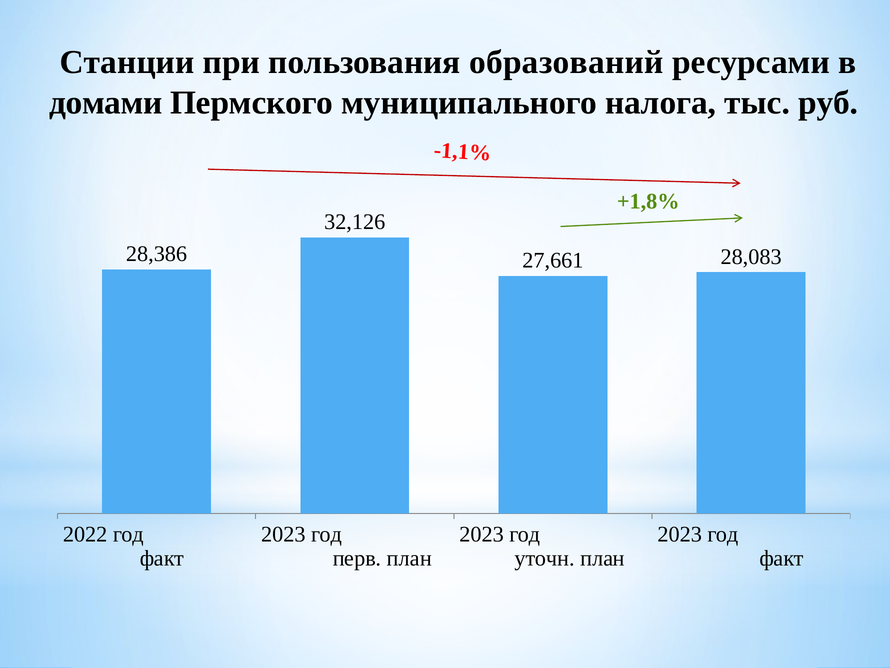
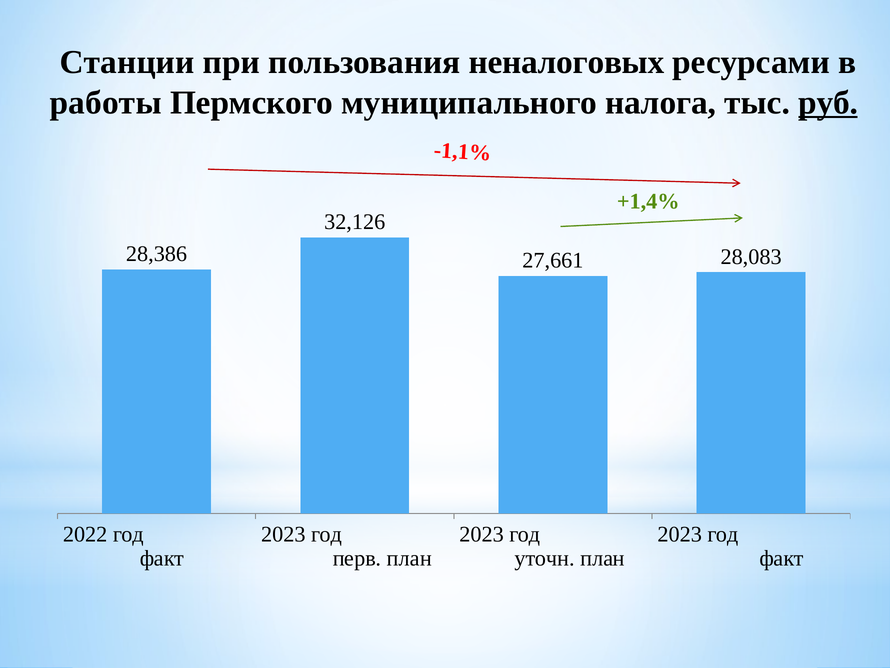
образований: образований -> неналоговых (567, 62)
домами: домами -> работы (106, 102)
руб underline: none -> present (828, 102)
+1,8%: +1,8% -> +1,4% (648, 201)
